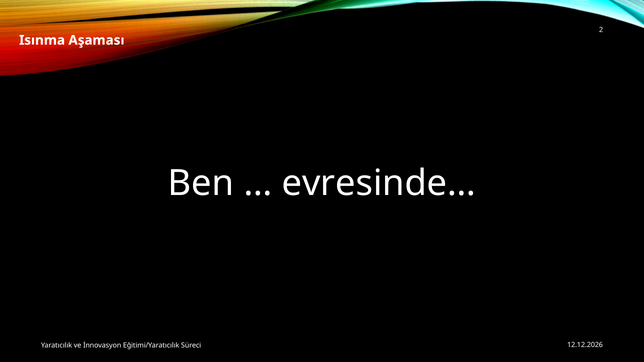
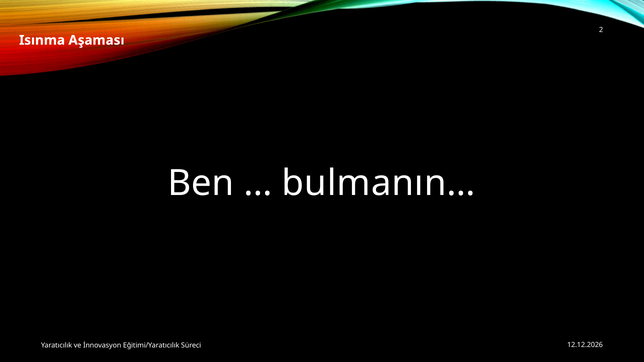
evresinde…: evresinde… -> bulmanın… (379, 183)
